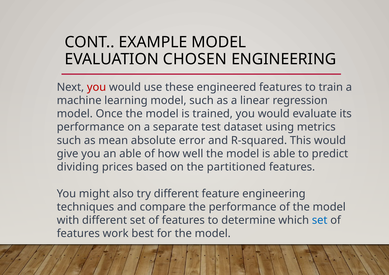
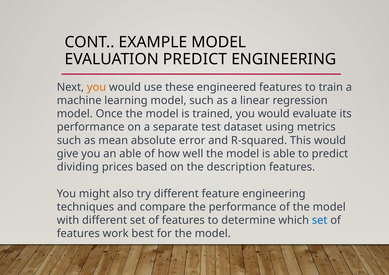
EVALUATION CHOSEN: CHOSEN -> PREDICT (195, 59)
you colour: red -> orange (97, 87)
partitioned: partitioned -> description (236, 167)
